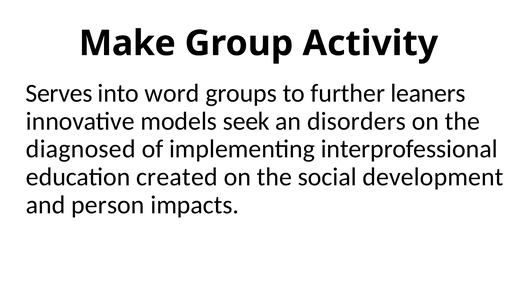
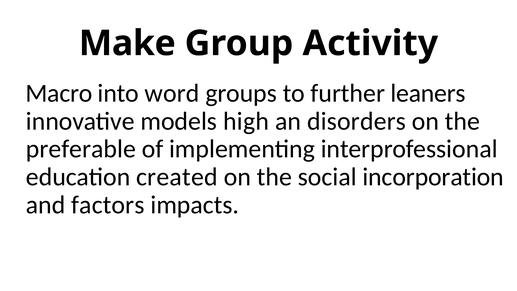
Serves: Serves -> Macro (59, 93)
seek: seek -> high (246, 121)
diagnosed: diagnosed -> preferable (81, 149)
development: development -> incorporation (433, 177)
person: person -> factors (108, 205)
